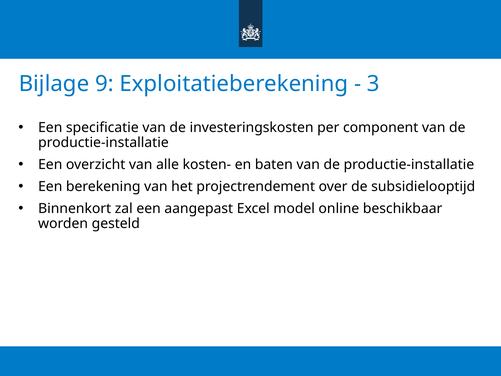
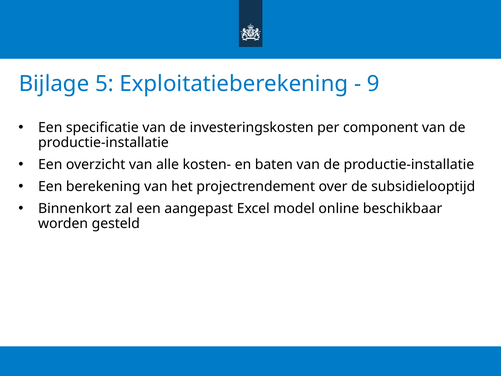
9: 9 -> 5 (104, 84)
3: 3 -> 9 (373, 84)
